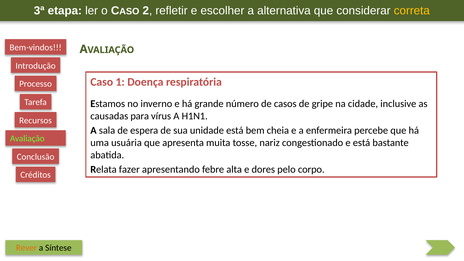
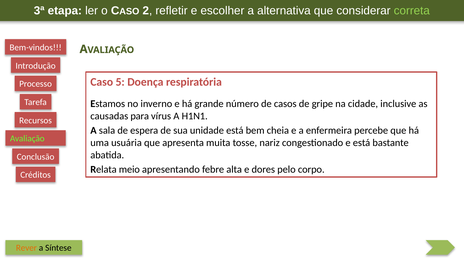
correta colour: yellow -> light green (412, 11)
1: 1 -> 5 (120, 82)
fazer: fazer -> meio (129, 169)
